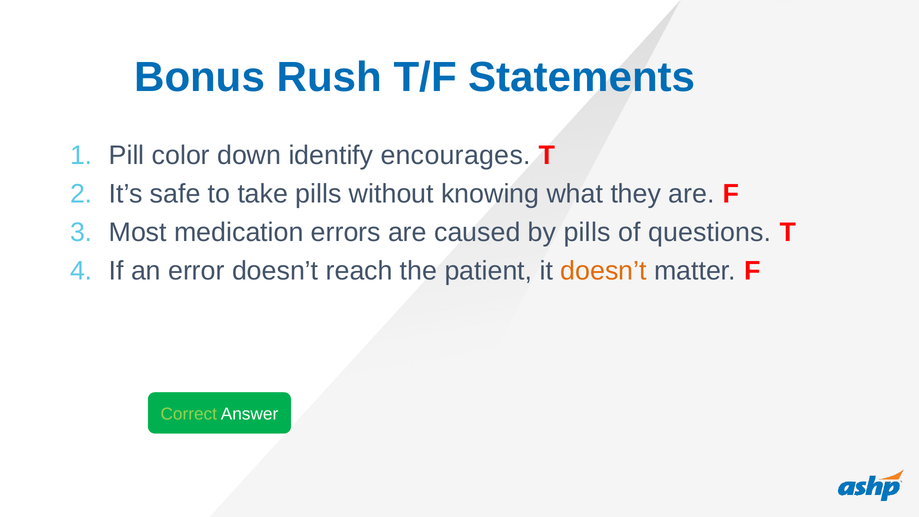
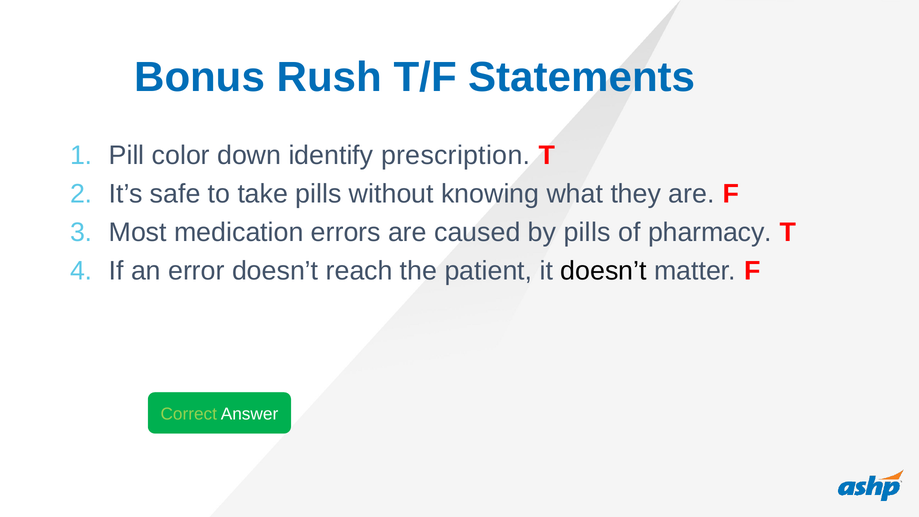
encourages: encourages -> prescription (456, 155)
questions: questions -> pharmacy (710, 232)
doesn’t colour: orange -> black (604, 271)
